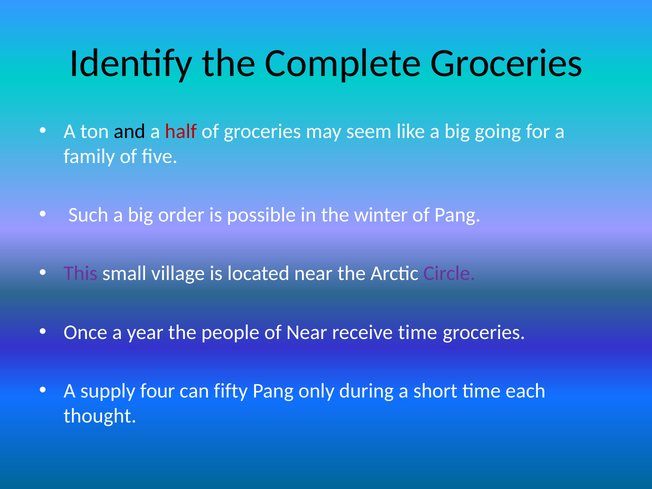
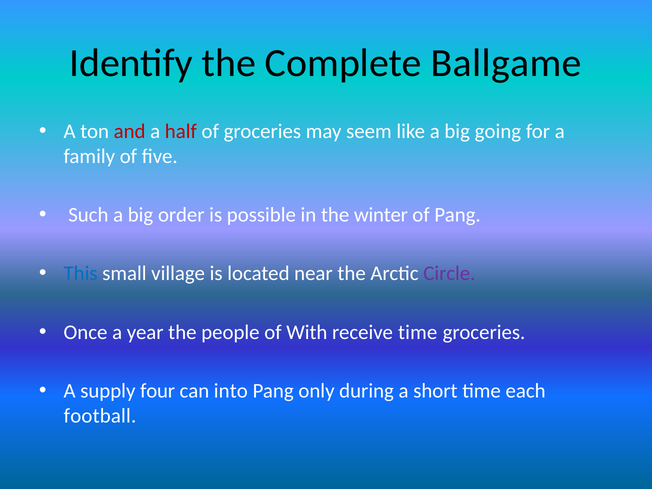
Complete Groceries: Groceries -> Ballgame (506, 63)
and colour: black -> red (130, 131)
This colour: purple -> blue (81, 274)
of Near: Near -> With (307, 332)
fifty: fifty -> into (231, 391)
thought: thought -> football (100, 416)
